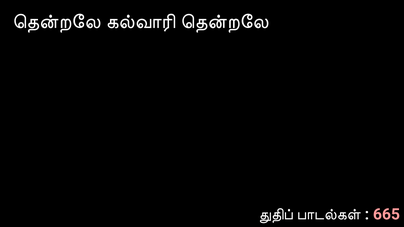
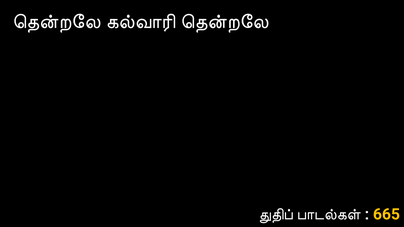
665 colour: pink -> yellow (386, 215)
